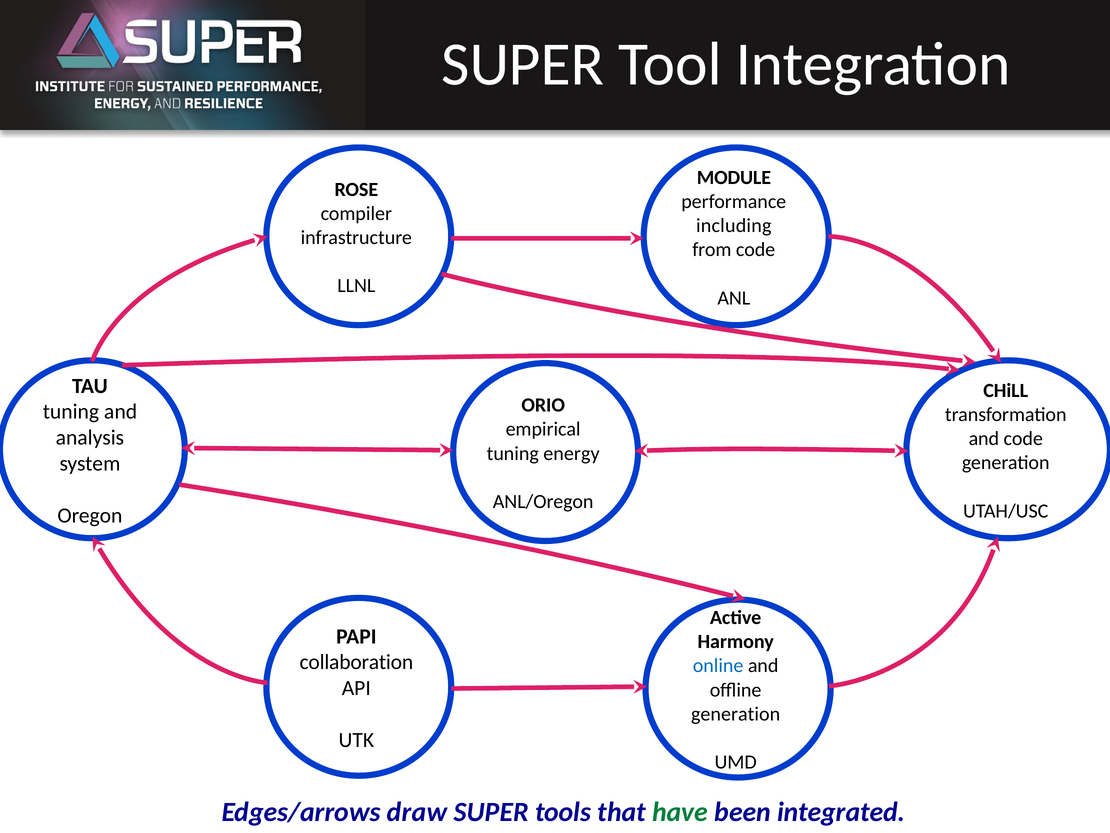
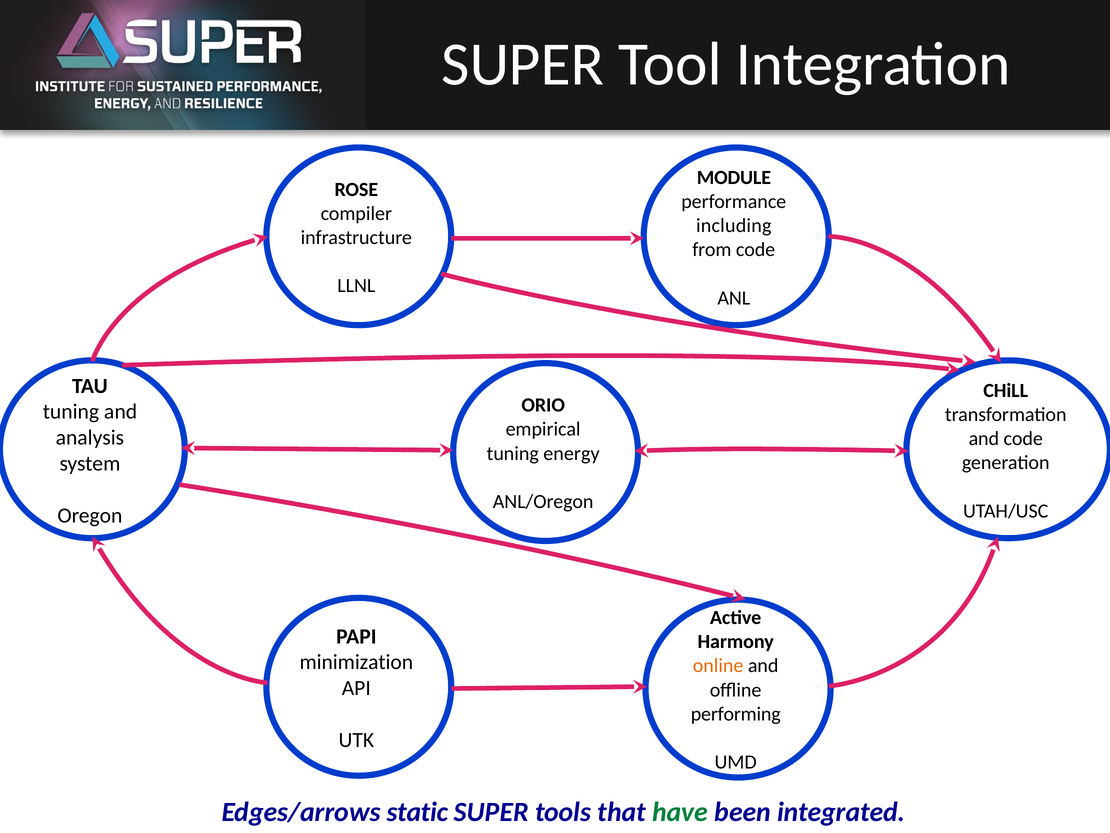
collaboration: collaboration -> minimization (356, 662)
online colour: blue -> orange (718, 665)
generation: generation -> performing (736, 714)
draw: draw -> static (417, 812)
